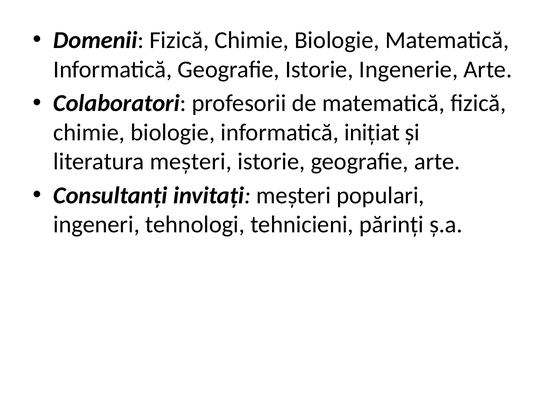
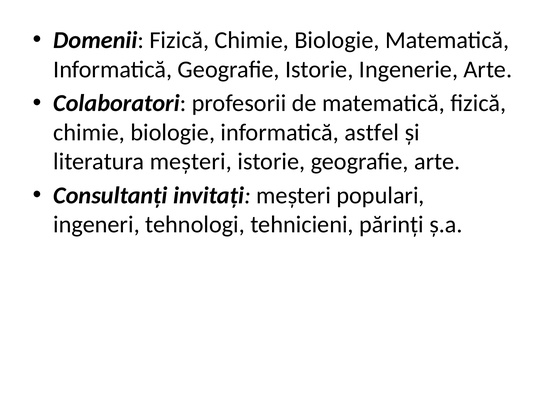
inițiat: inițiat -> astfel (372, 133)
